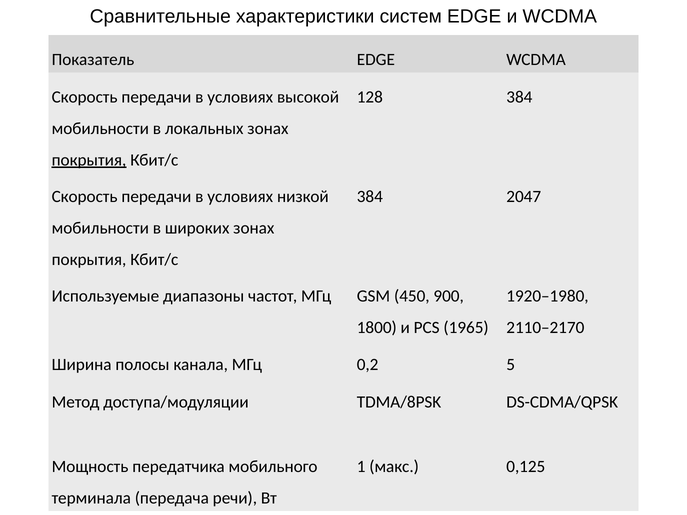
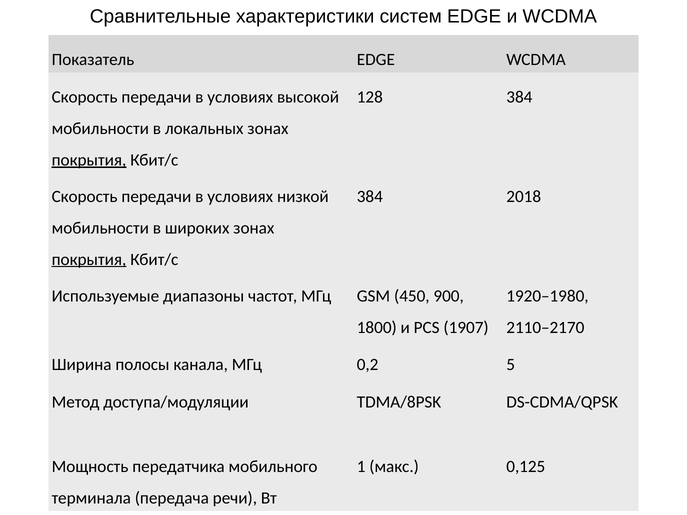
2047: 2047 -> 2018 (524, 197)
покрытия underline: none -> present (89, 259)
1965: 1965 -> 1907 (466, 328)
